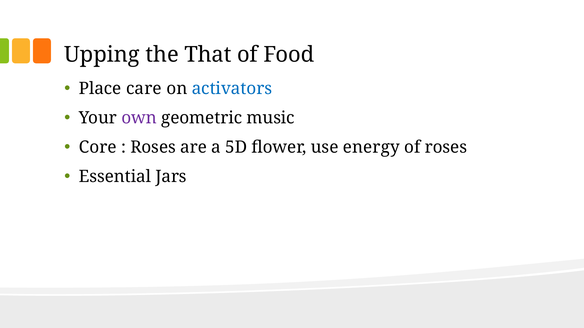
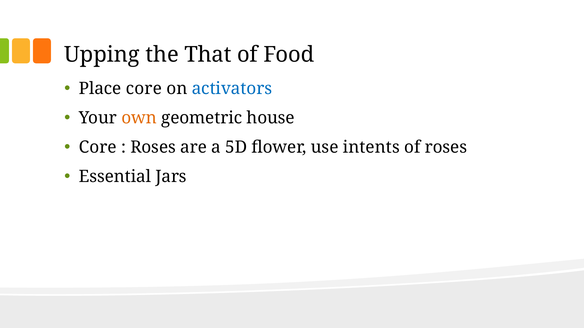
Place care: care -> core (144, 89)
own colour: purple -> orange (139, 118)
music: music -> house (271, 118)
energy: energy -> intents (371, 147)
